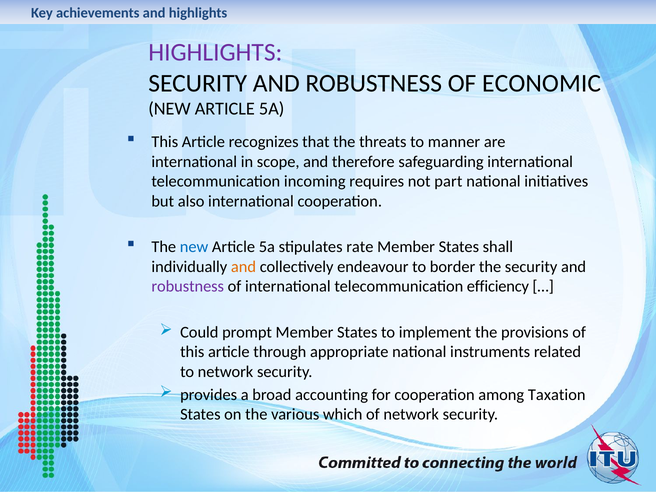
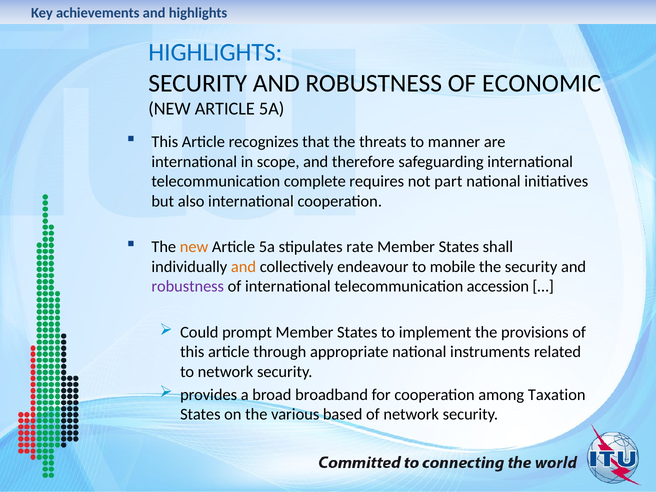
HIGHLIGHTS colour: purple -> blue (215, 53)
incoming: incoming -> complete (315, 181)
new colour: blue -> orange (194, 247)
border: border -> mobile (453, 267)
efficiency: efficiency -> accession (498, 286)
accounting: accounting -> broadband (332, 395)
which: which -> based (343, 414)
